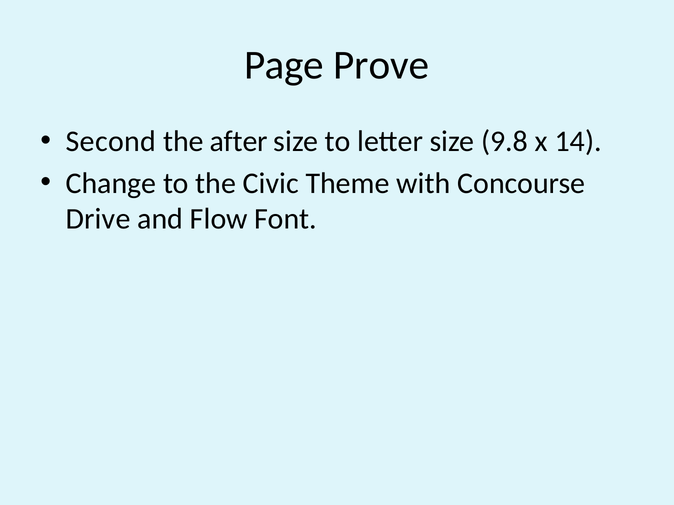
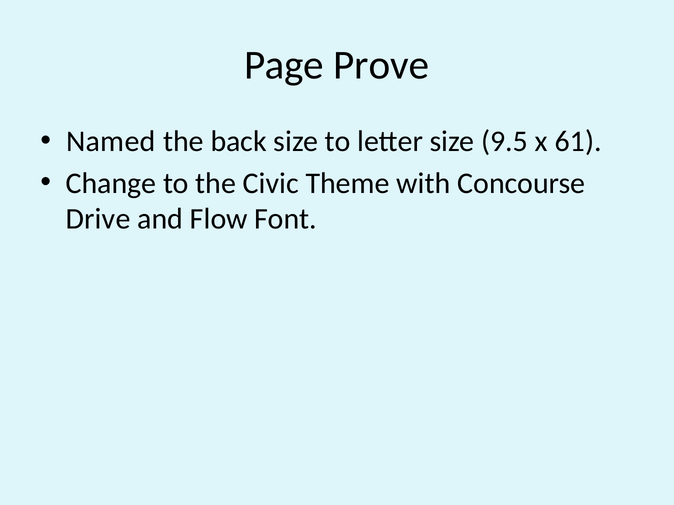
Second: Second -> Named (111, 141)
after: after -> back (239, 141)
9.8: 9.8 -> 9.5 (505, 141)
14: 14 -> 61 (578, 141)
